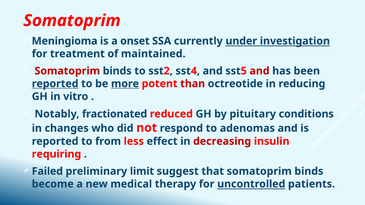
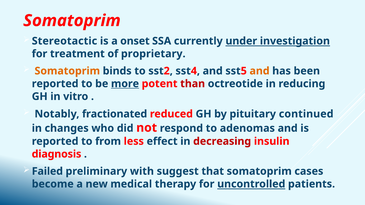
Meningioma: Meningioma -> Stereotactic (64, 41)
maintained: maintained -> proprietary (153, 54)
Somatoprim colour: red -> orange (67, 71)
and colour: red -> orange (260, 71)
reported underline: present -> none (55, 84)
conditions: conditions -> continued (306, 114)
requiring: requiring -> diagnosis (57, 154)
limit: limit -> with (142, 171)
that somatoprim binds: binds -> cases (309, 171)
